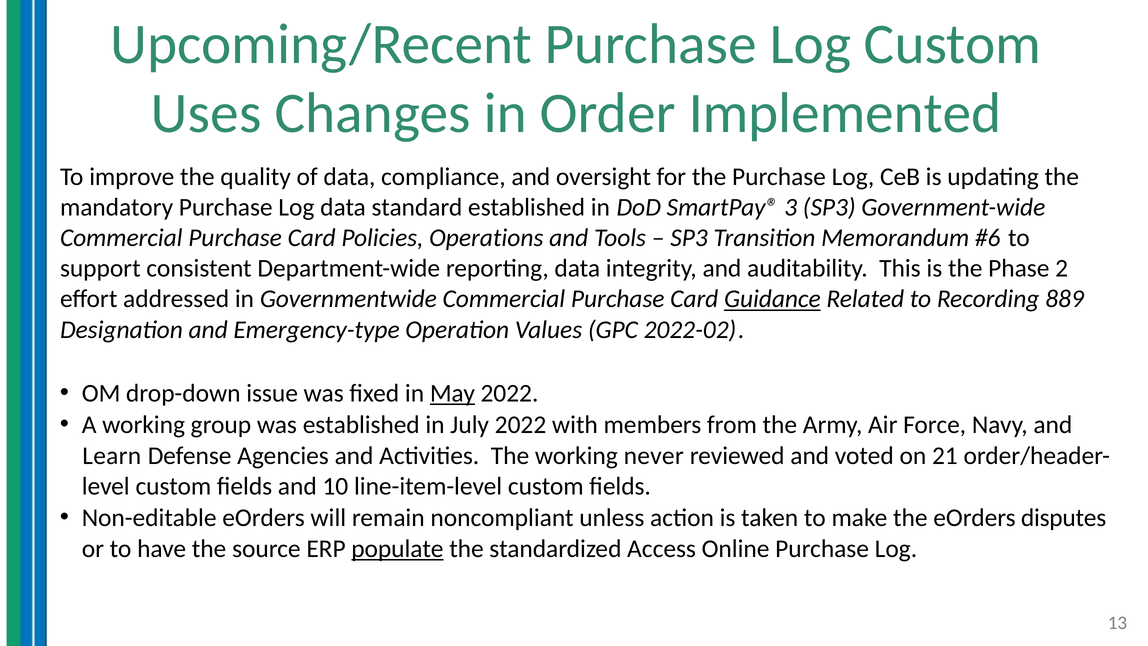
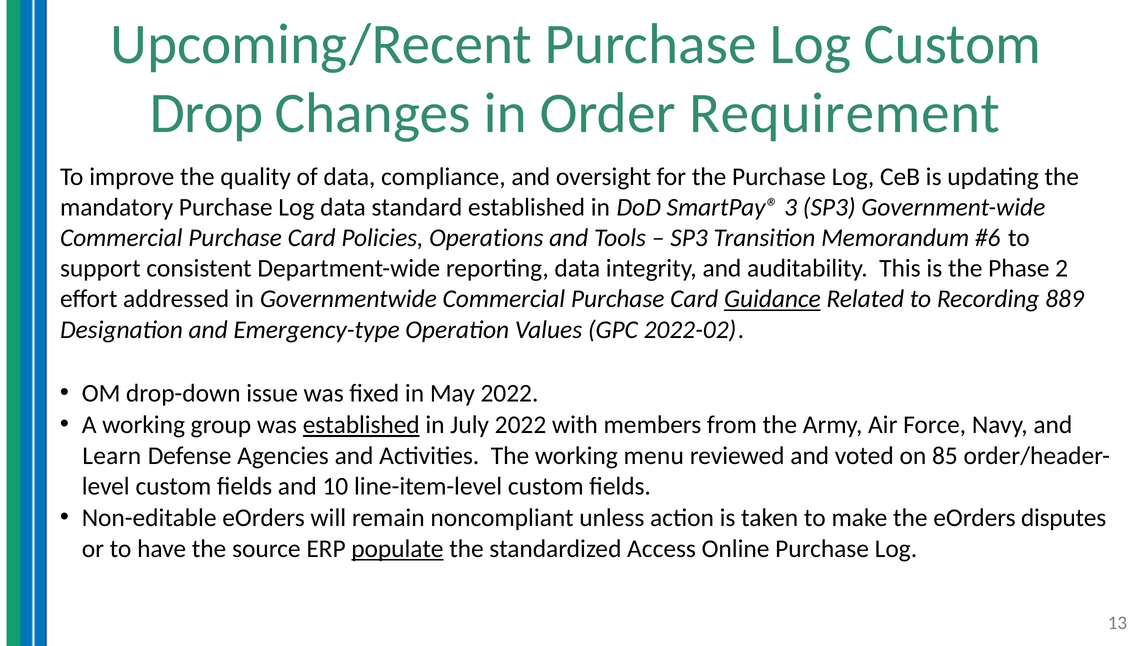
Uses: Uses -> Drop (206, 113)
Implemented: Implemented -> Requirement (845, 113)
May underline: present -> none (452, 393)
established underline: none -> present (361, 425)
never: never -> menu (654, 455)
21: 21 -> 85 (945, 455)
